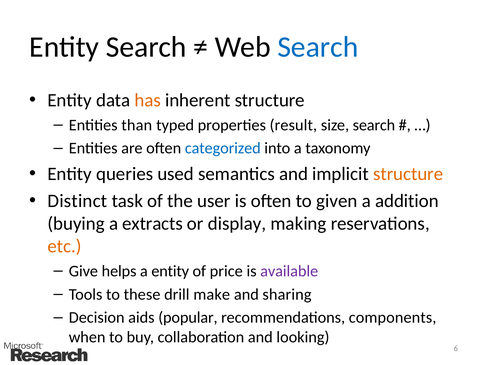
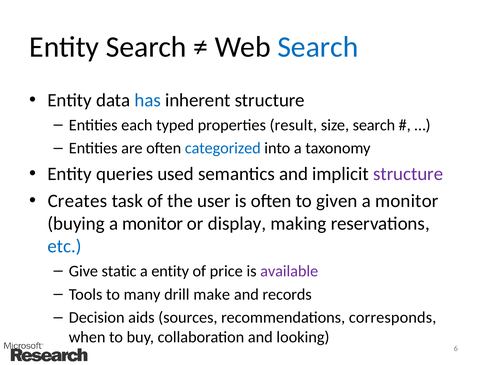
has colour: orange -> blue (148, 100)
than: than -> each (137, 125)
structure colour: orange -> purple (408, 174)
Distinct: Distinct -> Creates (77, 201)
addition: addition -> monitor (407, 201)
buying a extracts: extracts -> monitor (153, 224)
etc colour: orange -> blue (64, 247)
helps: helps -> static (119, 271)
these: these -> many (142, 295)
sharing: sharing -> records (287, 295)
popular: popular -> sources (188, 318)
components: components -> corresponds (393, 318)
